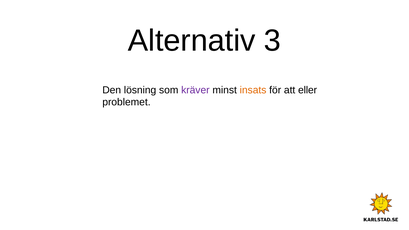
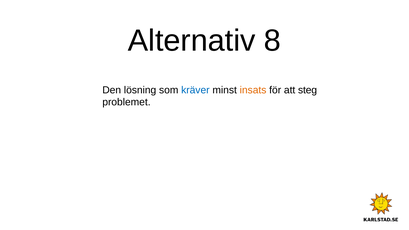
3: 3 -> 8 (273, 41)
kräver colour: purple -> blue (195, 90)
eller: eller -> steg (308, 90)
